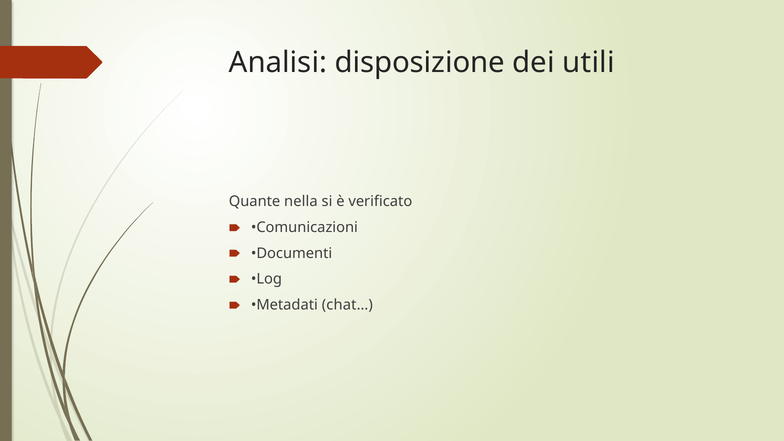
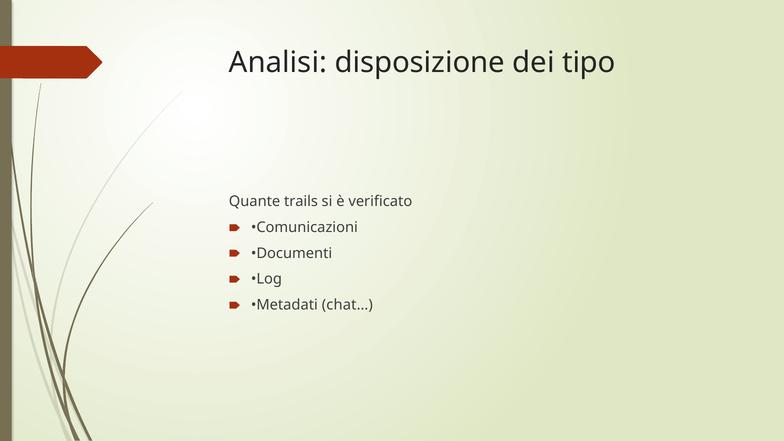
utili: utili -> tipo (589, 63)
nella: nella -> trails (301, 202)
